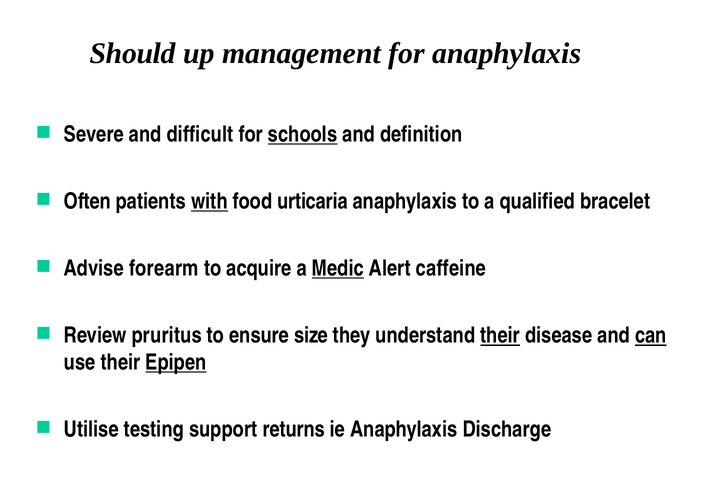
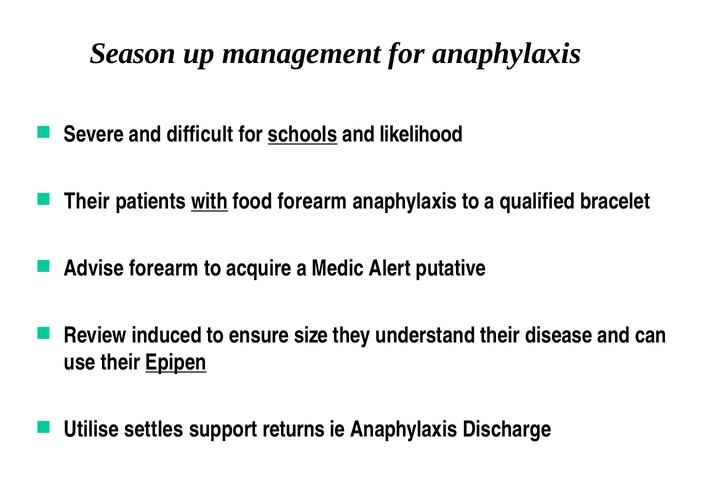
Should: Should -> Season (133, 54)
definition: definition -> likelihood (421, 134)
Often: Often -> Their (87, 201)
food urticaria: urticaria -> forearm (312, 201)
Medic underline: present -> none (338, 268)
caffeine: caffeine -> putative (451, 268)
pruritus: pruritus -> induced (167, 335)
their underline: present -> none (500, 335)
can underline: present -> none (651, 335)
testing: testing -> settles (154, 429)
